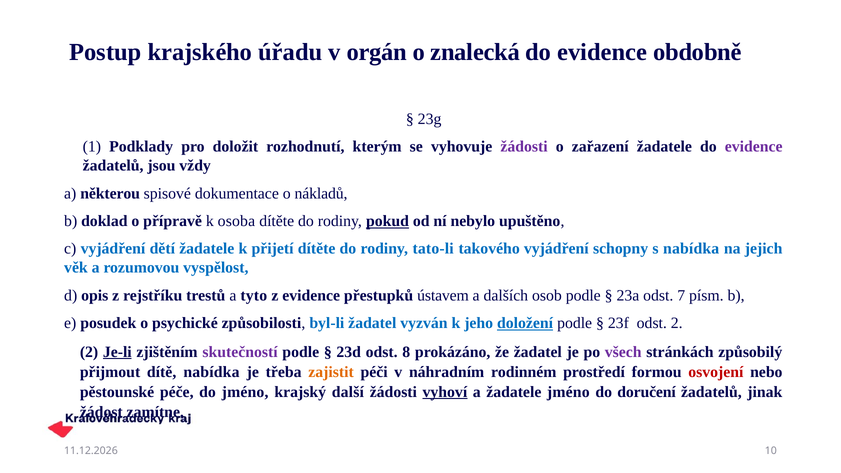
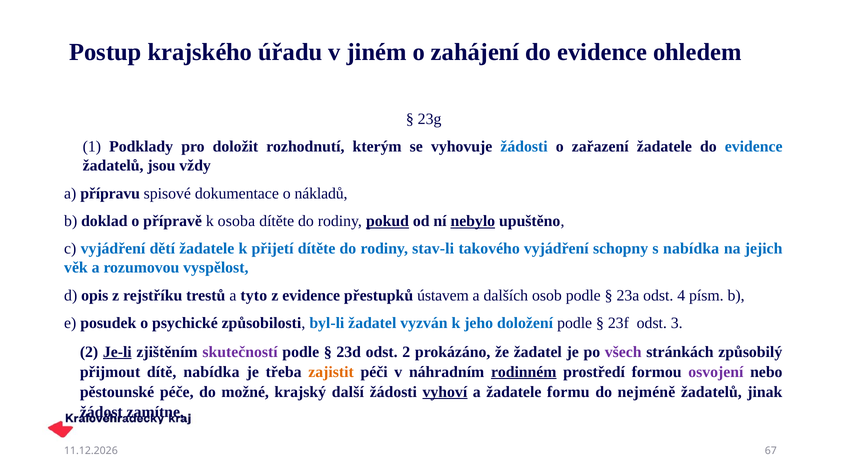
orgán: orgán -> jiném (377, 52)
znalecká: znalecká -> zahájení (475, 52)
obdobně: obdobně -> ohledem (697, 52)
žádosti colour: purple -> blue (524, 147)
evidence colour: purple -> blue (754, 147)
některou: některou -> přípravu (110, 193)
nebylo underline: none -> present (473, 221)
tato-li: tato-li -> stav-li (433, 249)
7: 7 -> 4 (681, 295)
doložení underline: present -> none (525, 323)
odst 2: 2 -> 3 (677, 323)
odst 8: 8 -> 2 (406, 352)
rodinném underline: none -> present (524, 372)
osvojení colour: red -> purple (716, 372)
do jméno: jméno -> možné (245, 392)
žadatele jméno: jméno -> formu (568, 392)
doručení: doručení -> nejméně (646, 392)
10: 10 -> 67 (771, 451)
